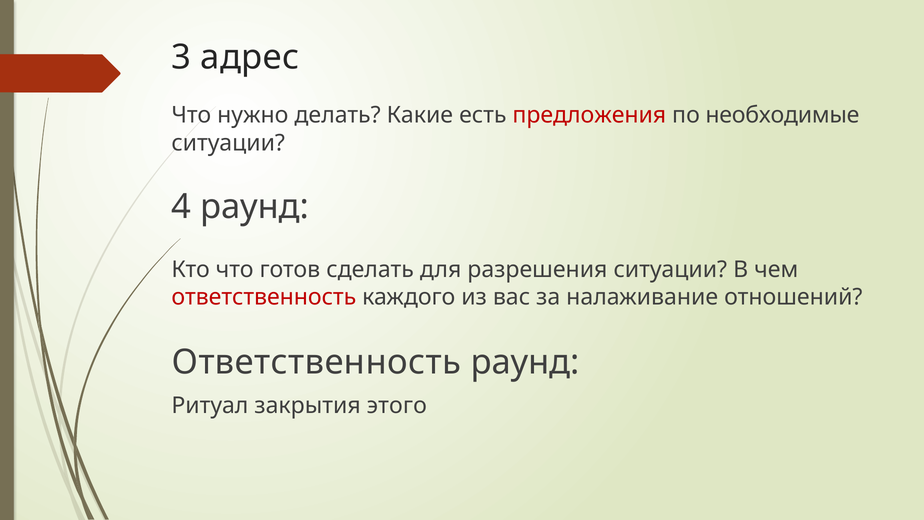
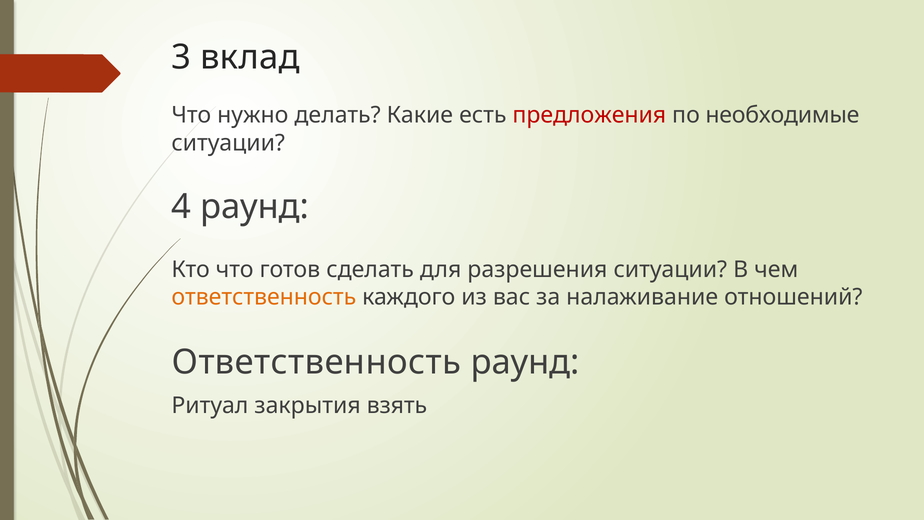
адрес: адрес -> вклад (250, 57)
ответственность colour: red -> orange (264, 297)
этого: этого -> взять (397, 406)
